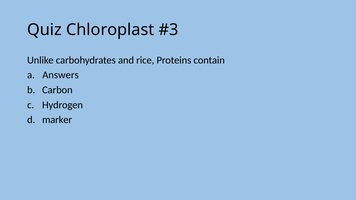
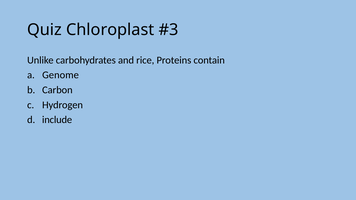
Answers: Answers -> Genome (61, 75)
marker: marker -> include (57, 120)
